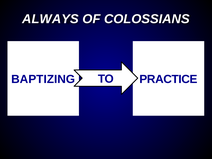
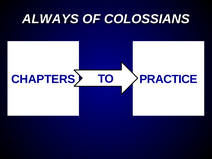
BAPTIZING: BAPTIZING -> CHAPTERS (43, 79)
